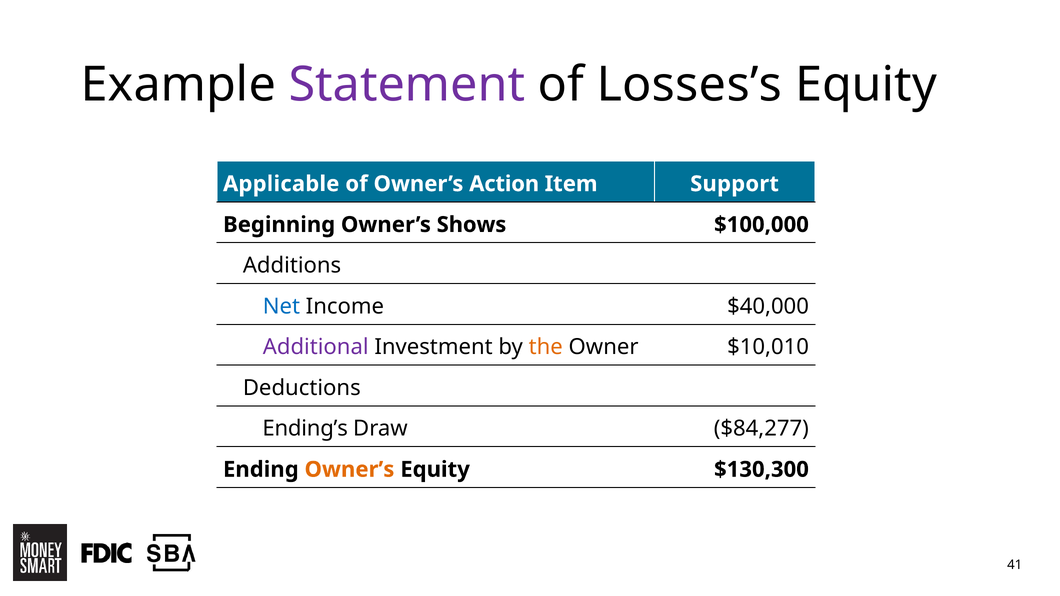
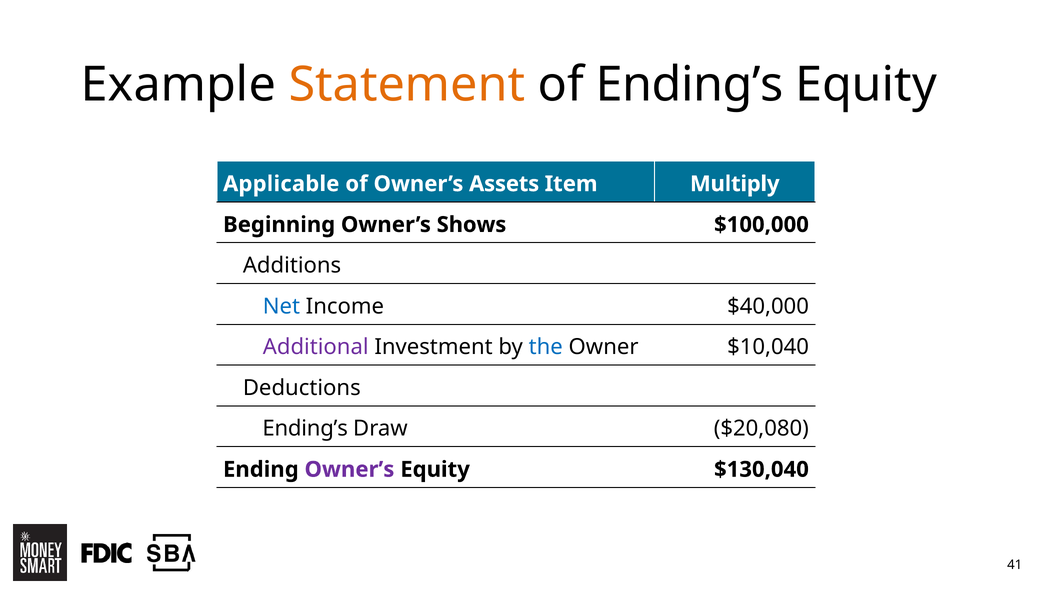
Statement colour: purple -> orange (407, 85)
of Losses’s: Losses’s -> Ending’s (690, 85)
Action: Action -> Assets (504, 184)
Support: Support -> Multiply (735, 184)
the colour: orange -> blue (546, 347)
$10,010: $10,010 -> $10,040 (768, 347)
$84,277: $84,277 -> $20,080 (761, 429)
Owner’s colour: orange -> purple (349, 470)
$130,300: $130,300 -> $130,040 (761, 470)
